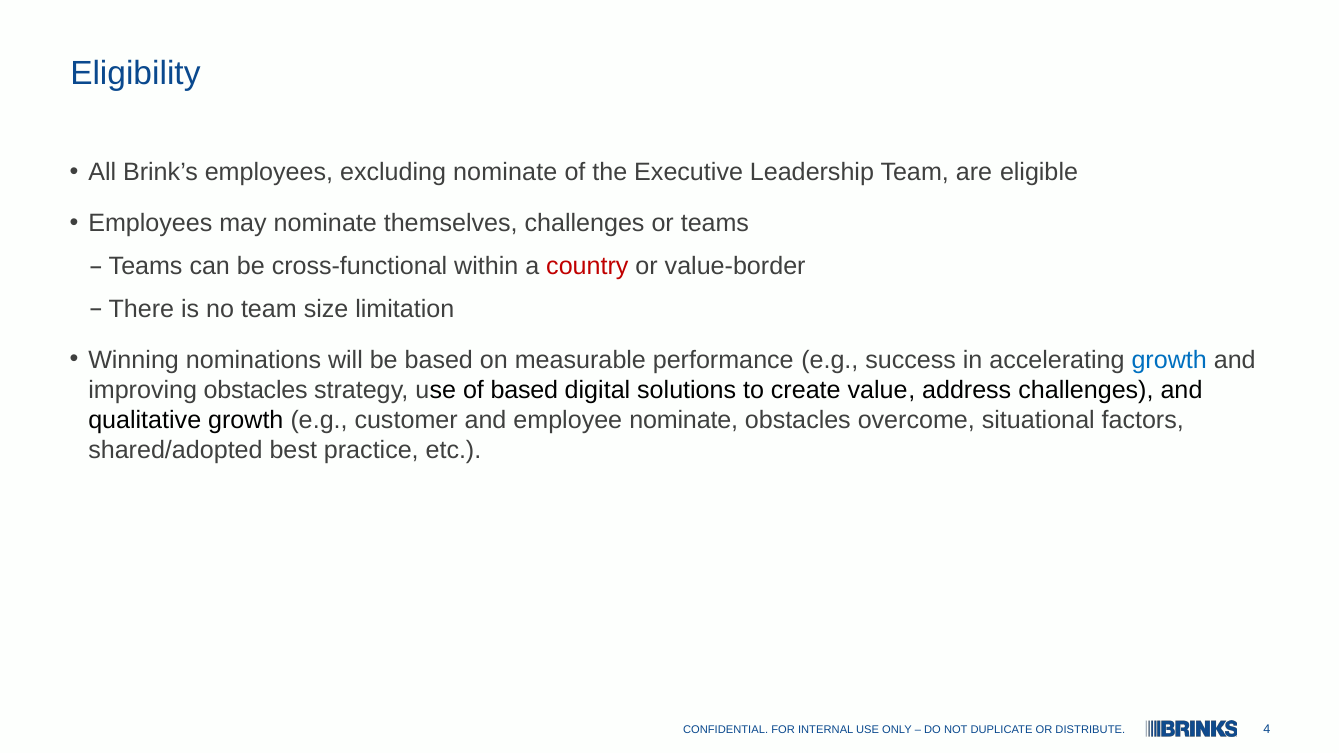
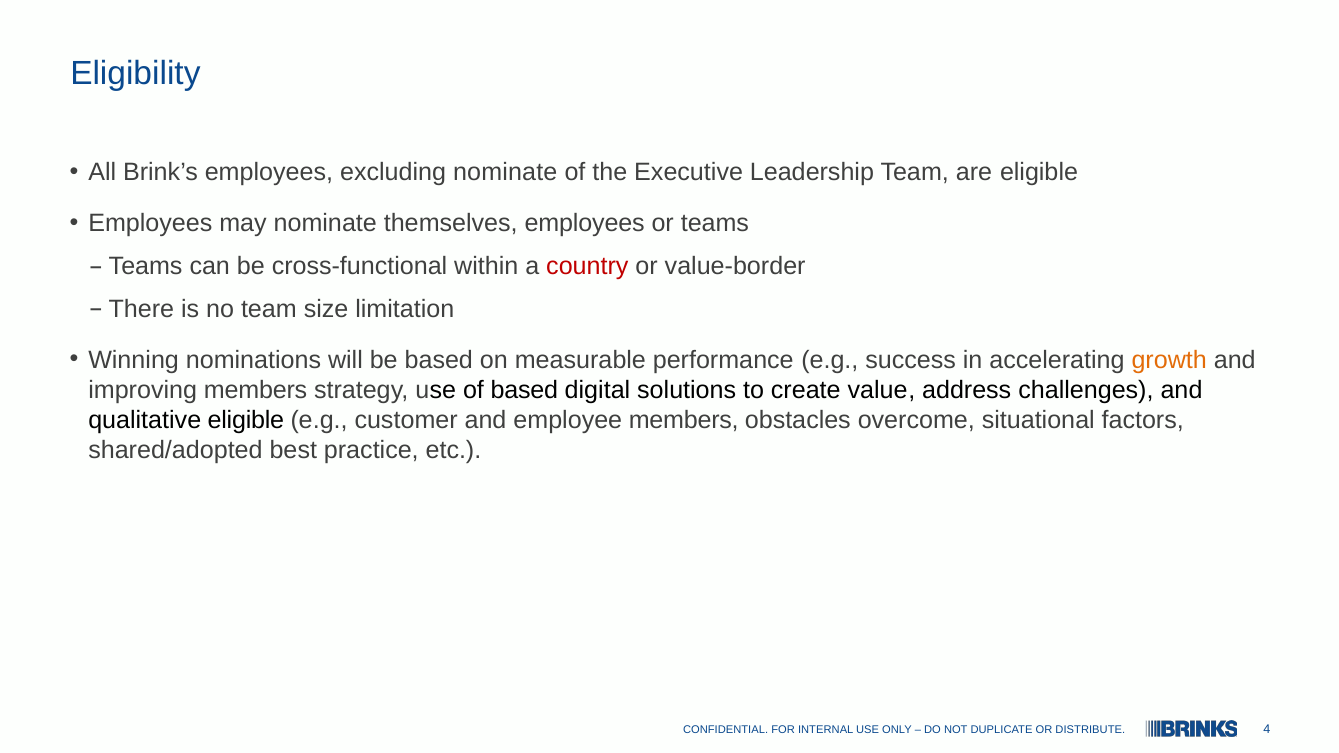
themselves challenges: challenges -> employees (585, 224)
growth colour: blue -> orange (1169, 360)
improving obstacles: obstacles -> members (256, 390)
qualitative growth: growth -> eligible (246, 420)
employee nominate: nominate -> members (684, 420)
